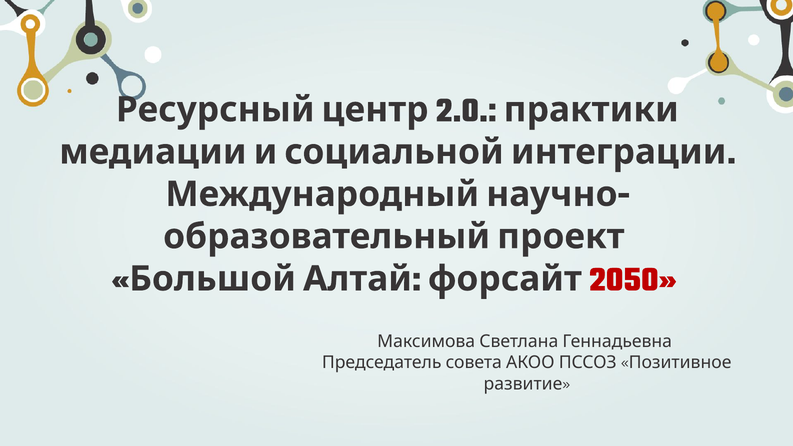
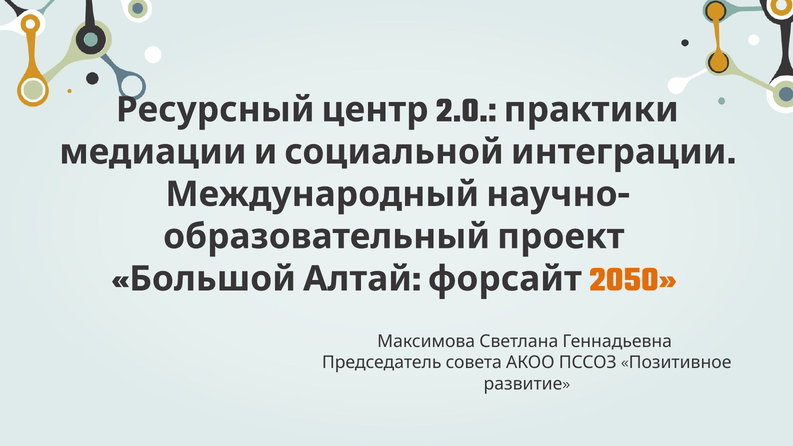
2050 colour: red -> orange (633, 279)
